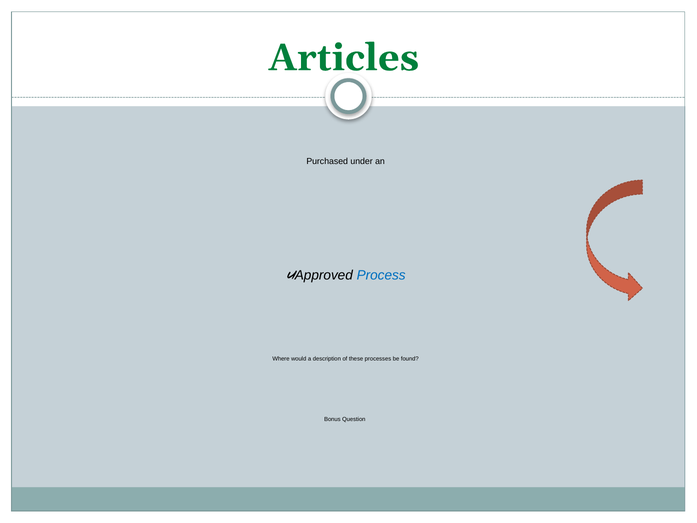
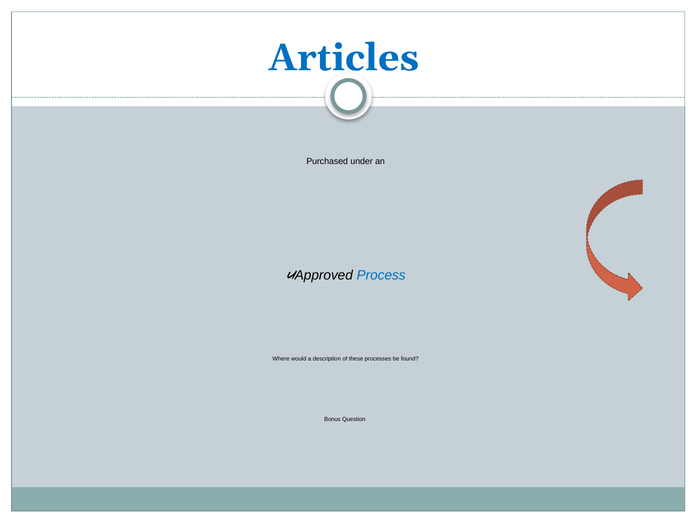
Articles colour: green -> blue (344, 58)
